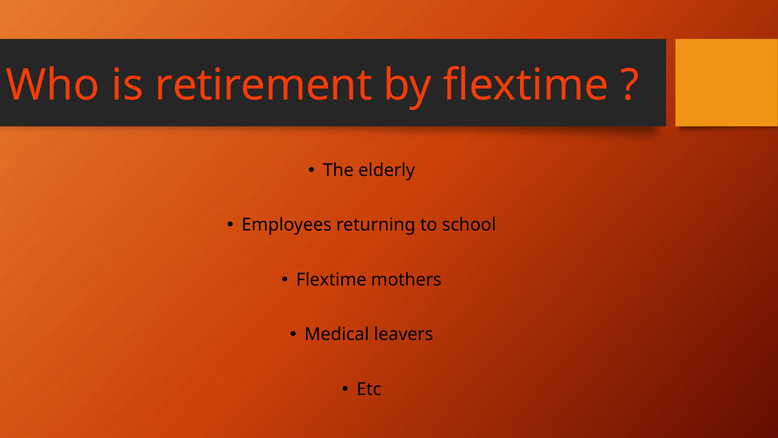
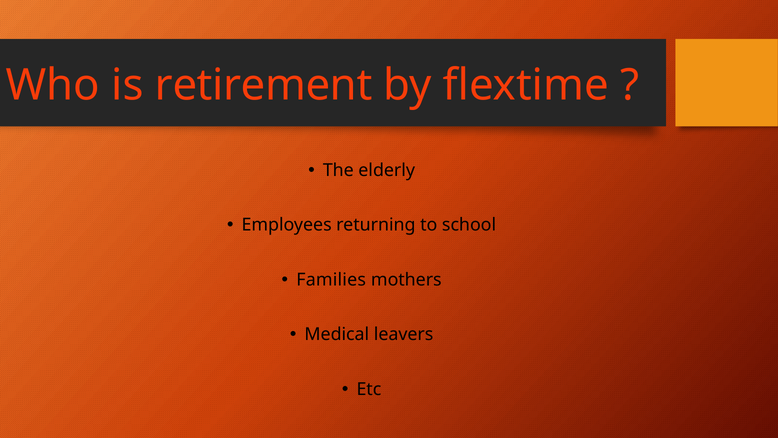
Flextime: Flextime -> Families (331, 280)
